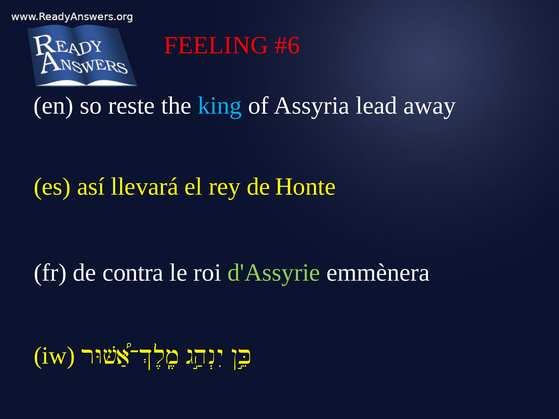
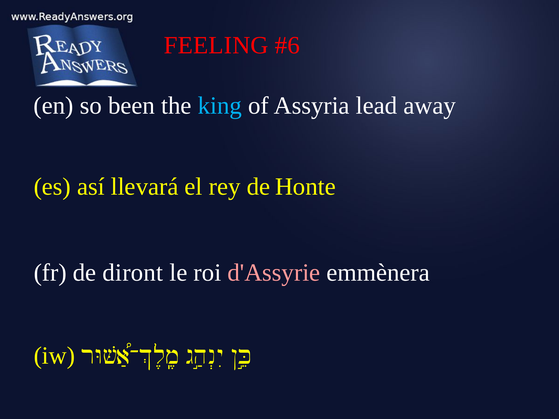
reste: reste -> been (132, 106)
contra: contra -> diront (133, 273)
d'Assyrie colour: light green -> pink (274, 273)
